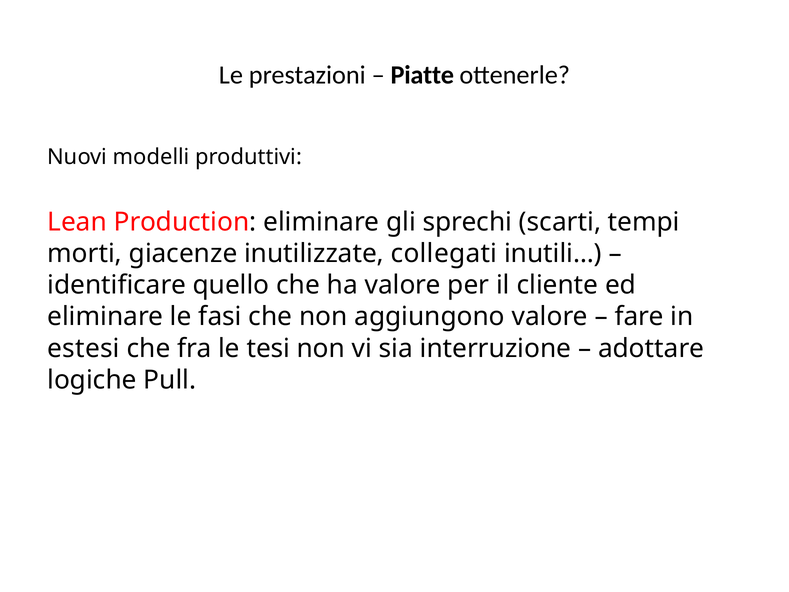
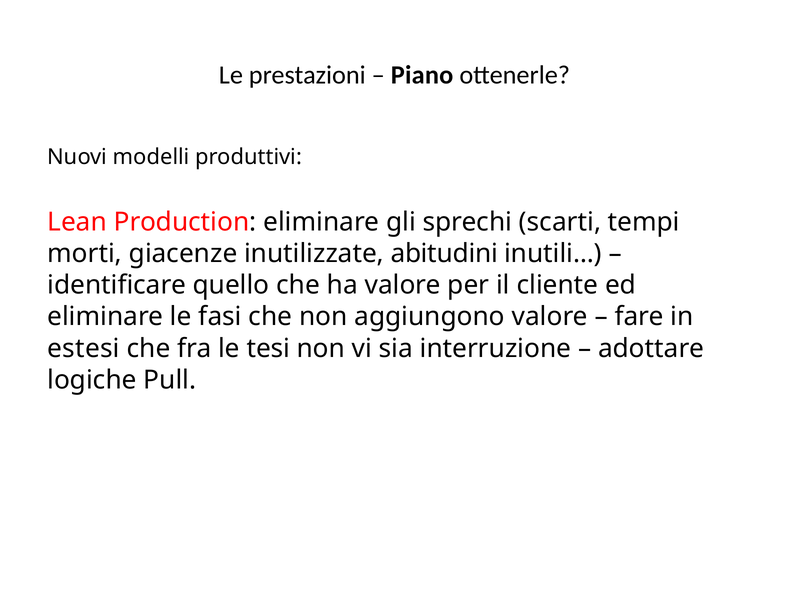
Piatte: Piatte -> Piano (422, 75)
collegati: collegati -> abitudini (444, 254)
